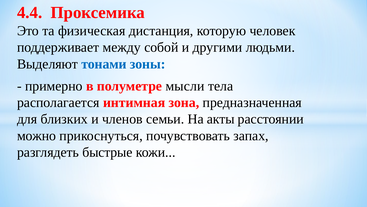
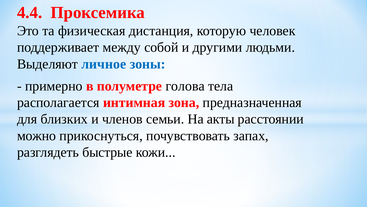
тонами: тонами -> личное (104, 64)
мысли: мысли -> голова (185, 86)
